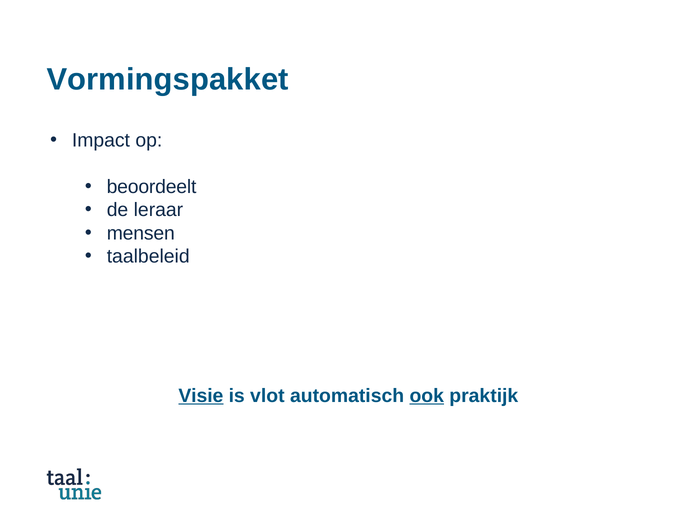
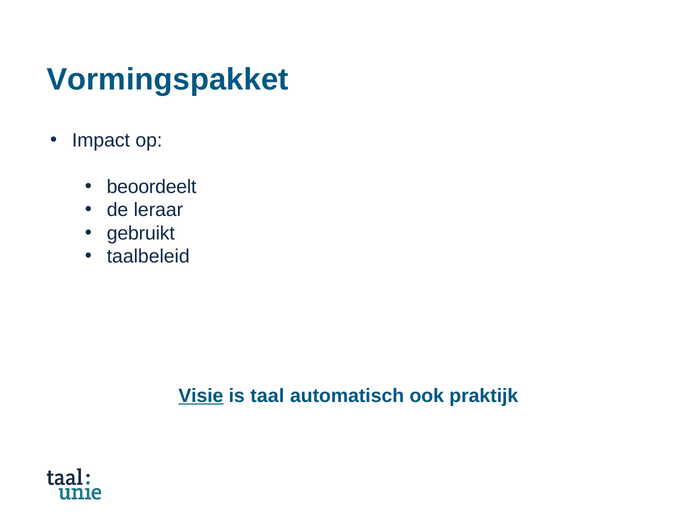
mensen: mensen -> gebruikt (141, 234)
vlot: vlot -> taal (267, 396)
ook underline: present -> none (427, 396)
